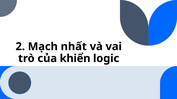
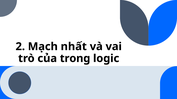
khiển: khiển -> trong (75, 59)
